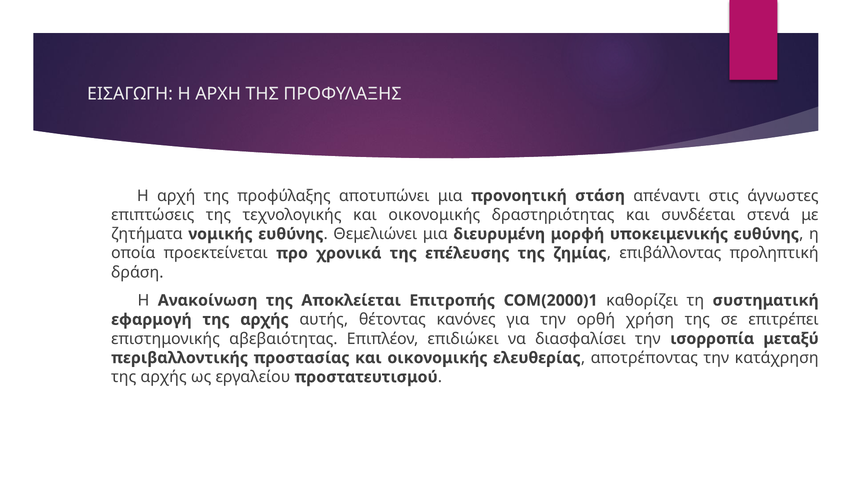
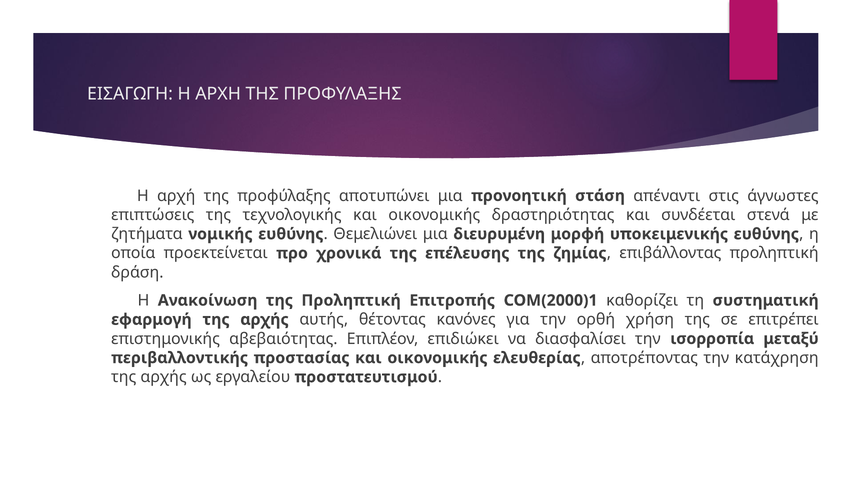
της Αποκλείεται: Αποκλείεται -> Προληπτική (351, 301)
